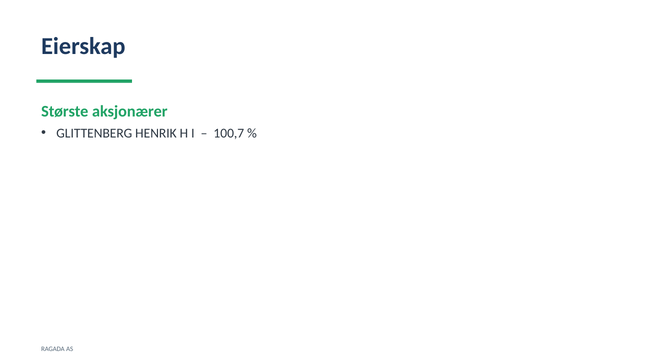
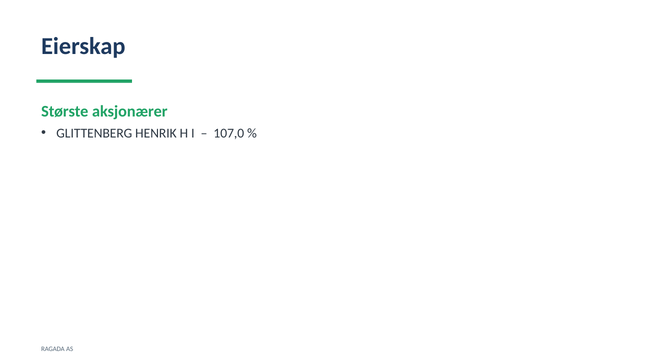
100,7: 100,7 -> 107,0 (229, 133)
